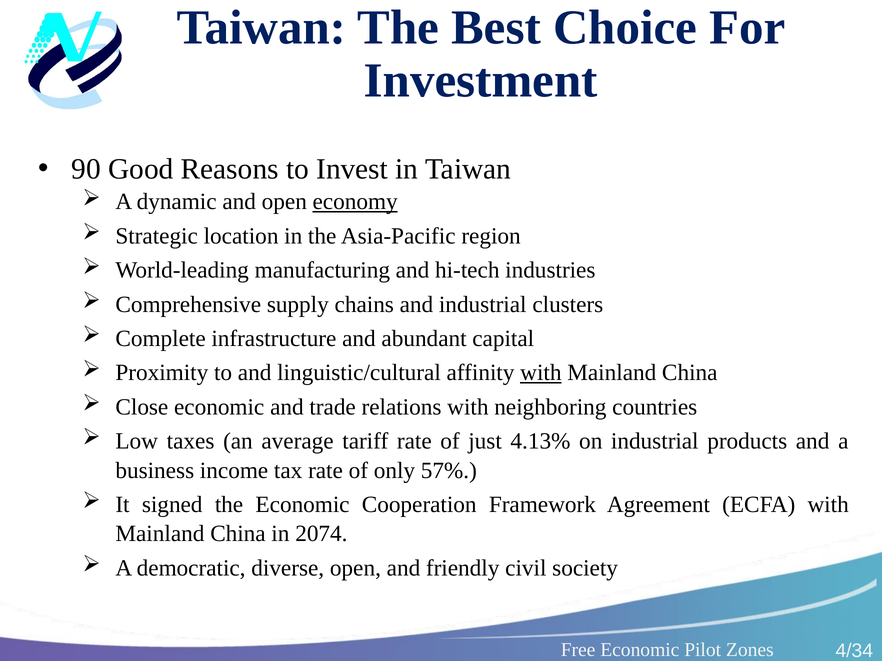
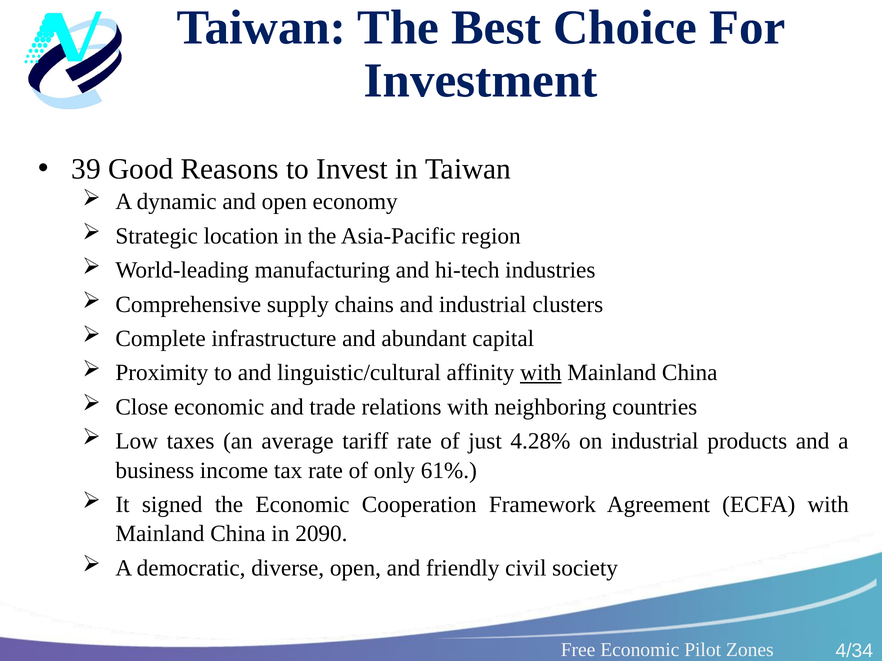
90: 90 -> 39 (86, 169)
economy underline: present -> none (355, 202)
4.13%: 4.13% -> 4.28% (540, 441)
57%: 57% -> 61% (449, 471)
2074: 2074 -> 2090 (321, 534)
